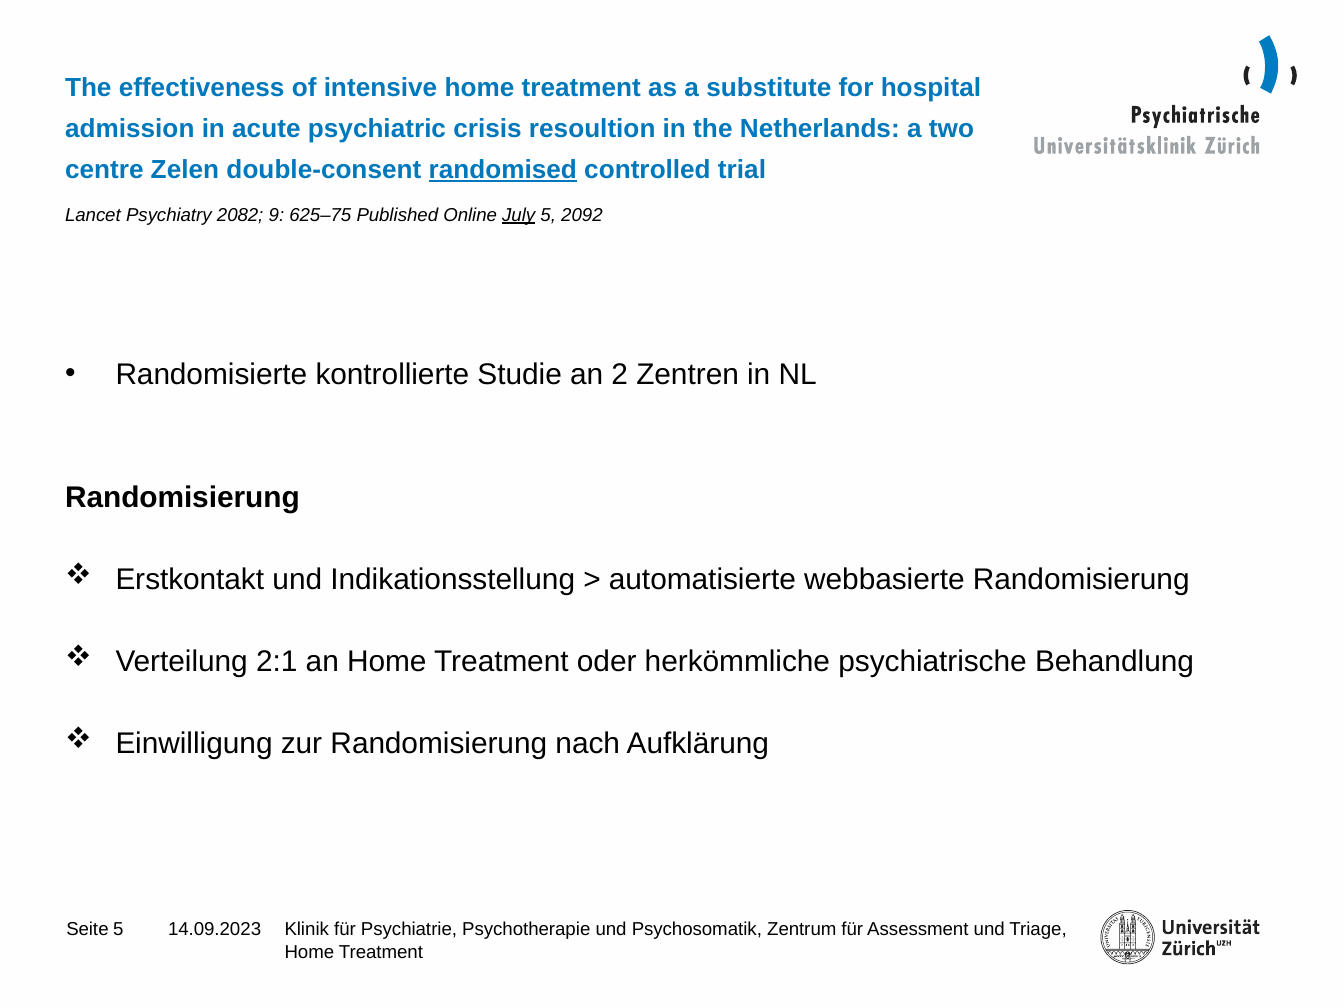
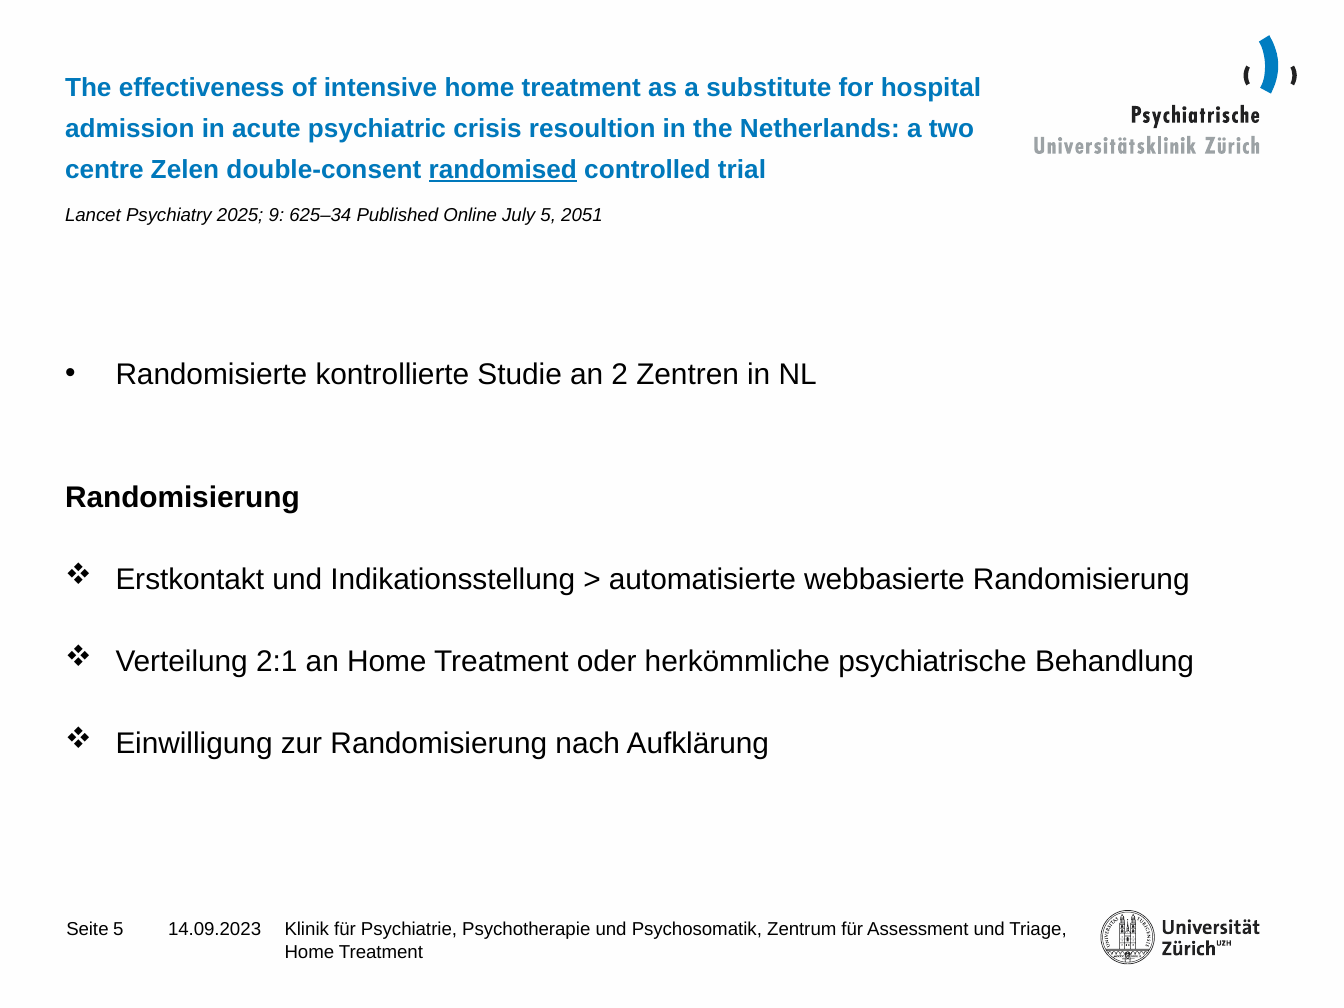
2082: 2082 -> 2025 (240, 215)
625–75: 625–75 -> 625–34 (320, 215)
July underline: present -> none (519, 215)
2092: 2092 -> 2051 (582, 215)
